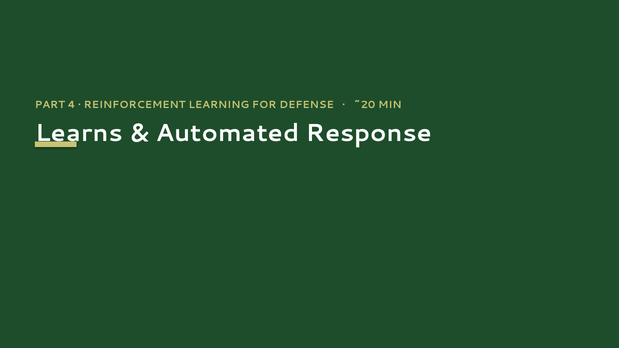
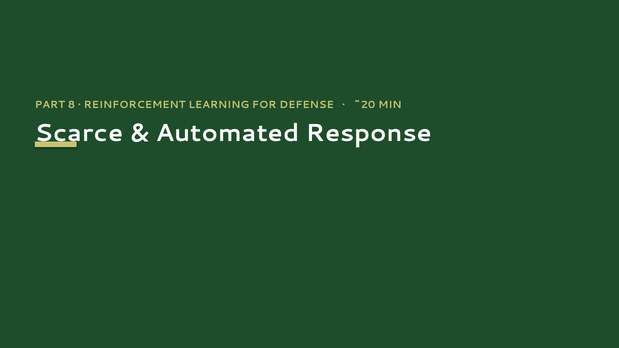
4: 4 -> 8 (71, 105)
Learns: Learns -> Scarce (79, 133)
